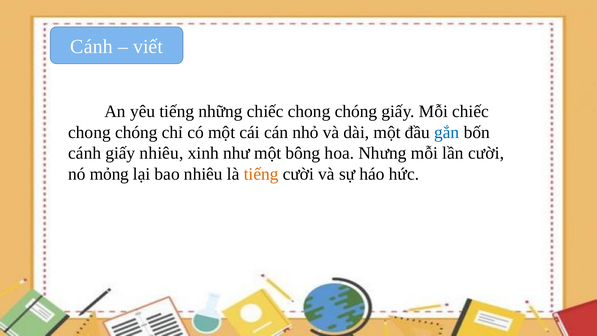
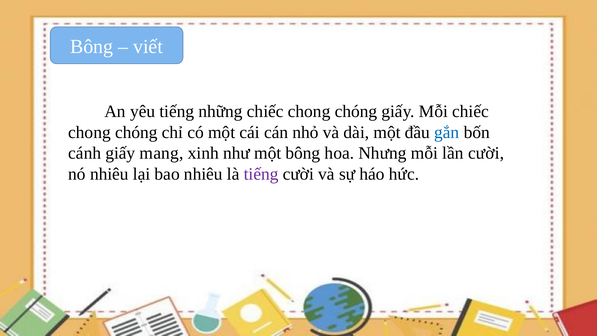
Cánh: Cánh -> Bông (92, 47)
giấy nhiêu: nhiêu -> mang (162, 153)
nó mỏng: mỏng -> nhiêu (109, 174)
tiếng colour: orange -> purple (261, 174)
